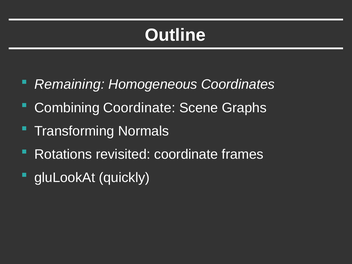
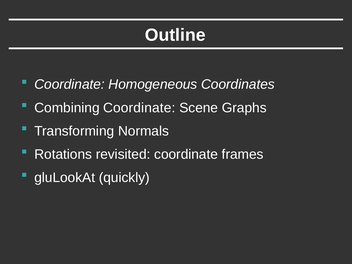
Remaining: Remaining -> Coordinate (70, 84)
